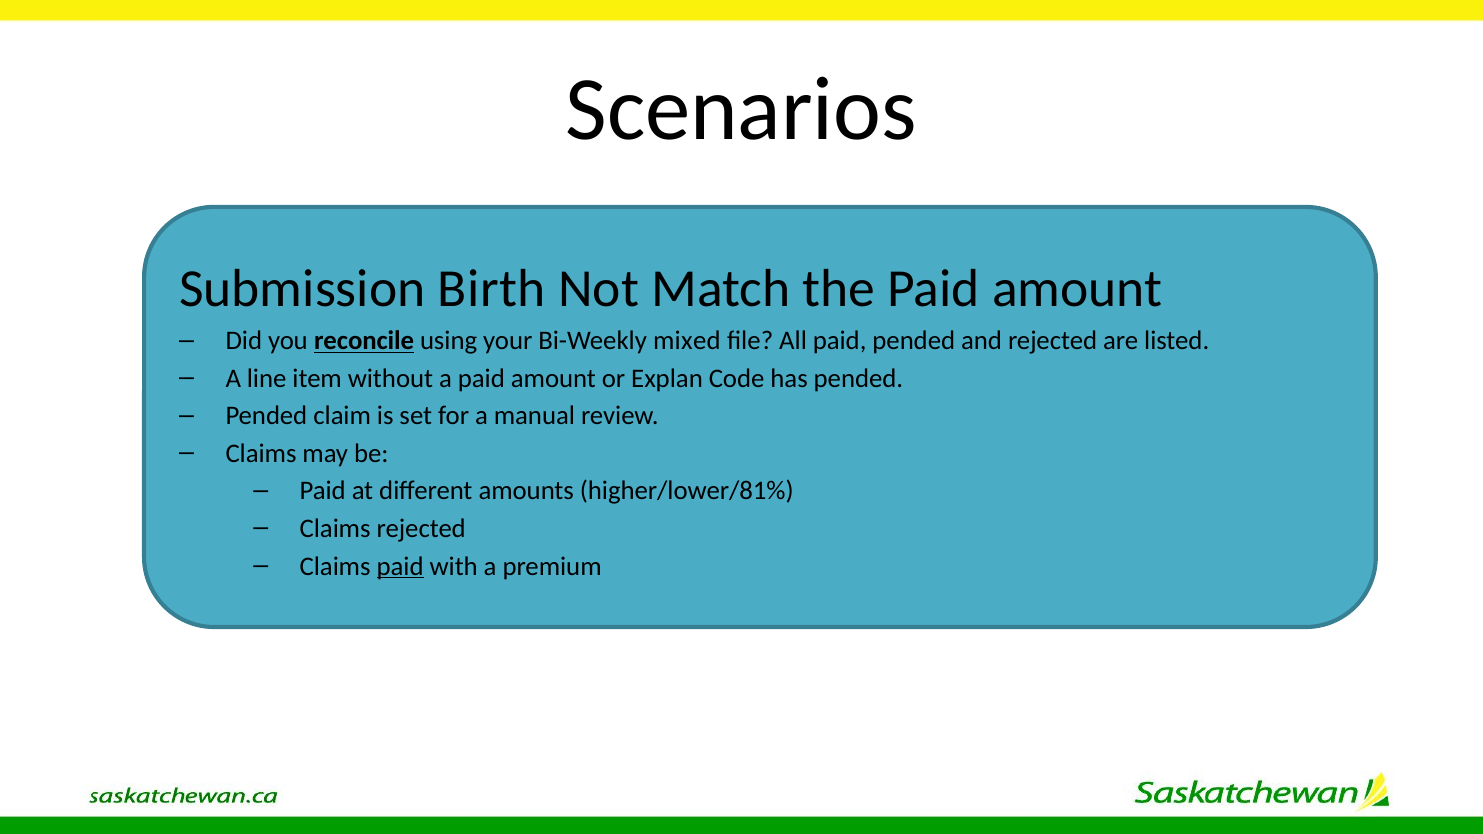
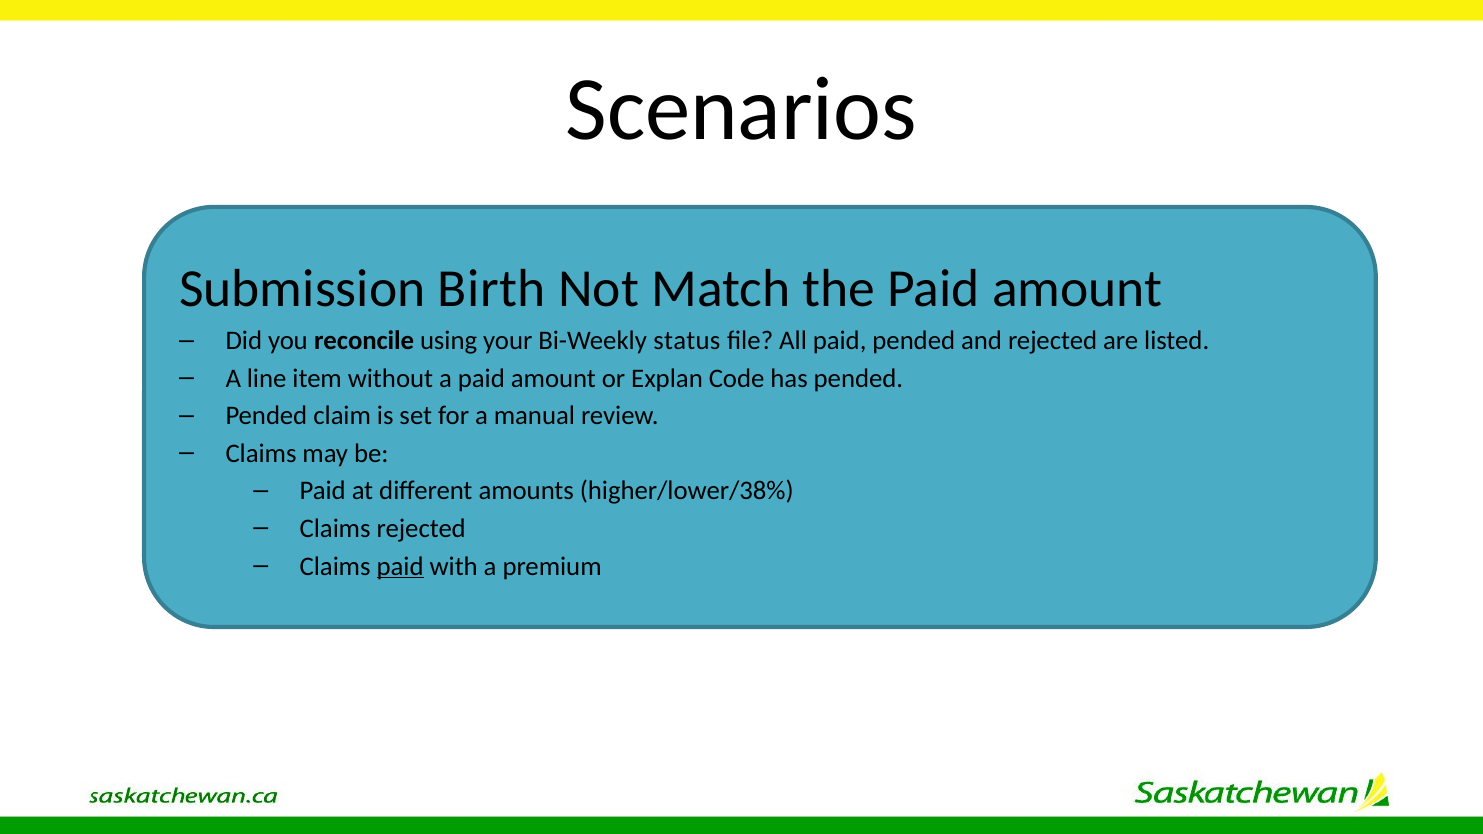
reconcile underline: present -> none (364, 341)
mixed: mixed -> status (687, 341)
higher/lower/81%: higher/lower/81% -> higher/lower/38% (687, 491)
